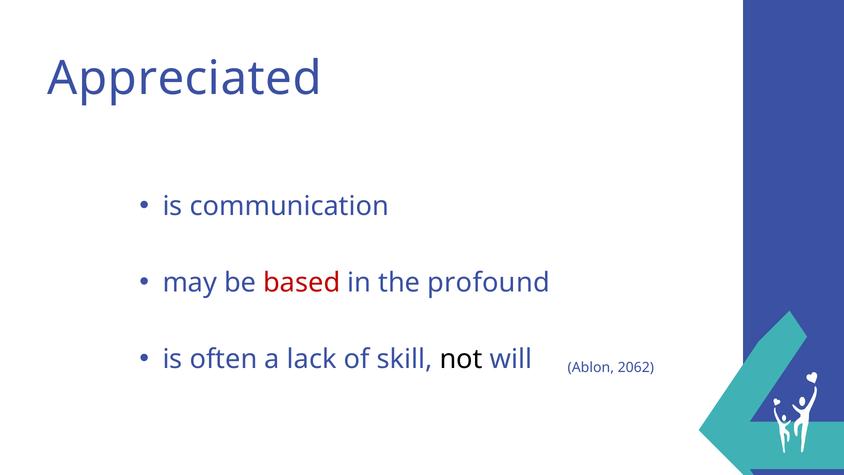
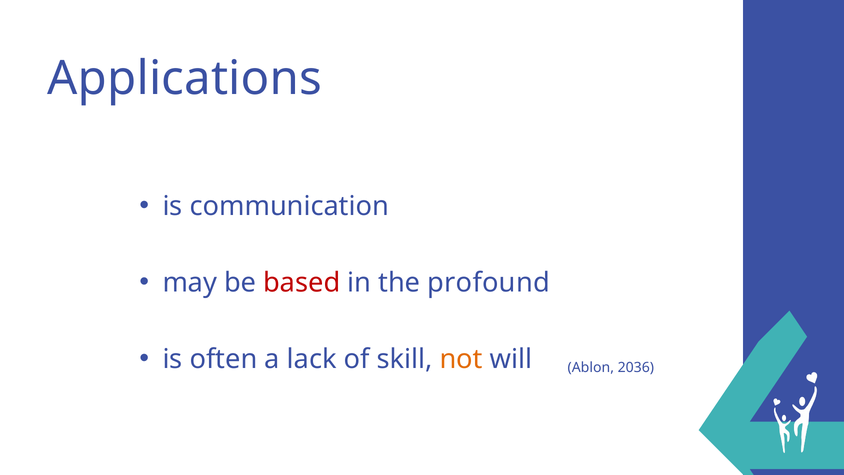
Appreciated: Appreciated -> Applications (185, 78)
not colour: black -> orange (461, 359)
2062: 2062 -> 2036 (636, 368)
